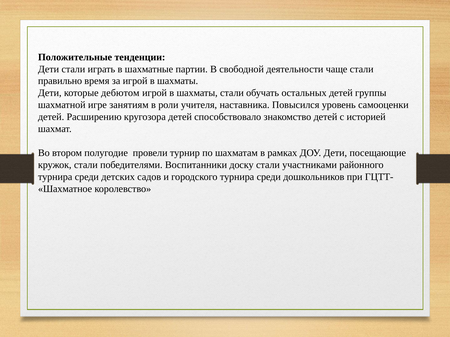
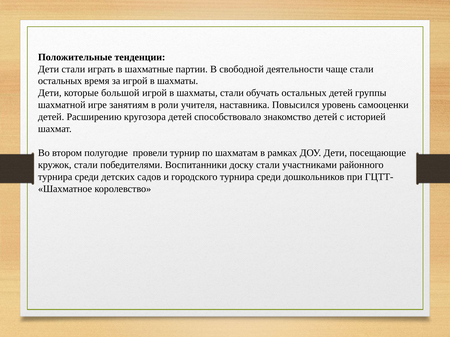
правильно: правильно -> остальных (60, 81)
дебютом: дебютом -> большой (120, 93)
